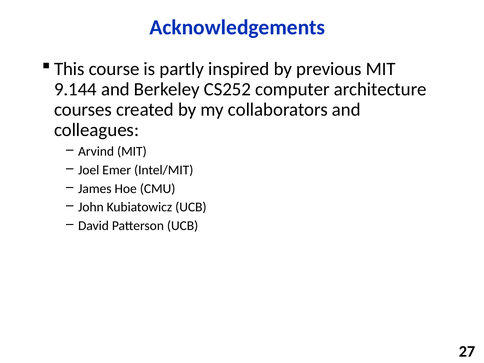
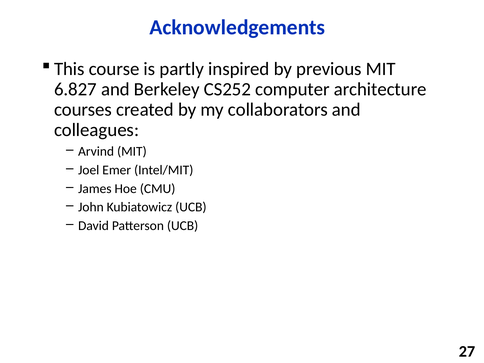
9.144: 9.144 -> 6.827 (75, 89)
